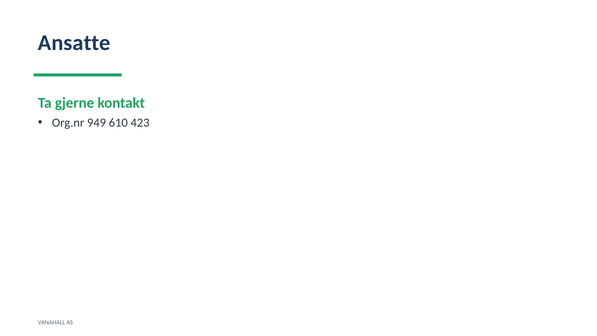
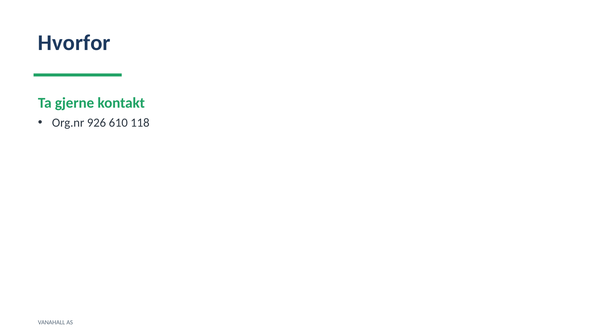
Ansatte: Ansatte -> Hvorfor (74, 43)
949: 949 -> 926 (97, 123)
423: 423 -> 118 (140, 123)
